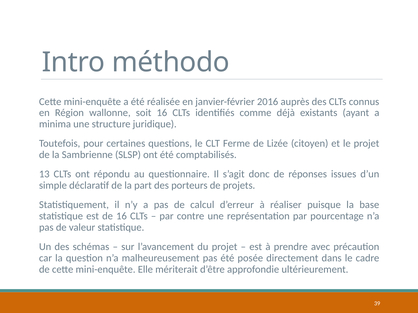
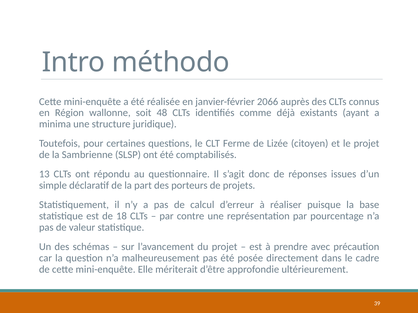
2016: 2016 -> 2066 (268, 102)
soit 16: 16 -> 48 (162, 113)
de 16: 16 -> 18 (122, 216)
